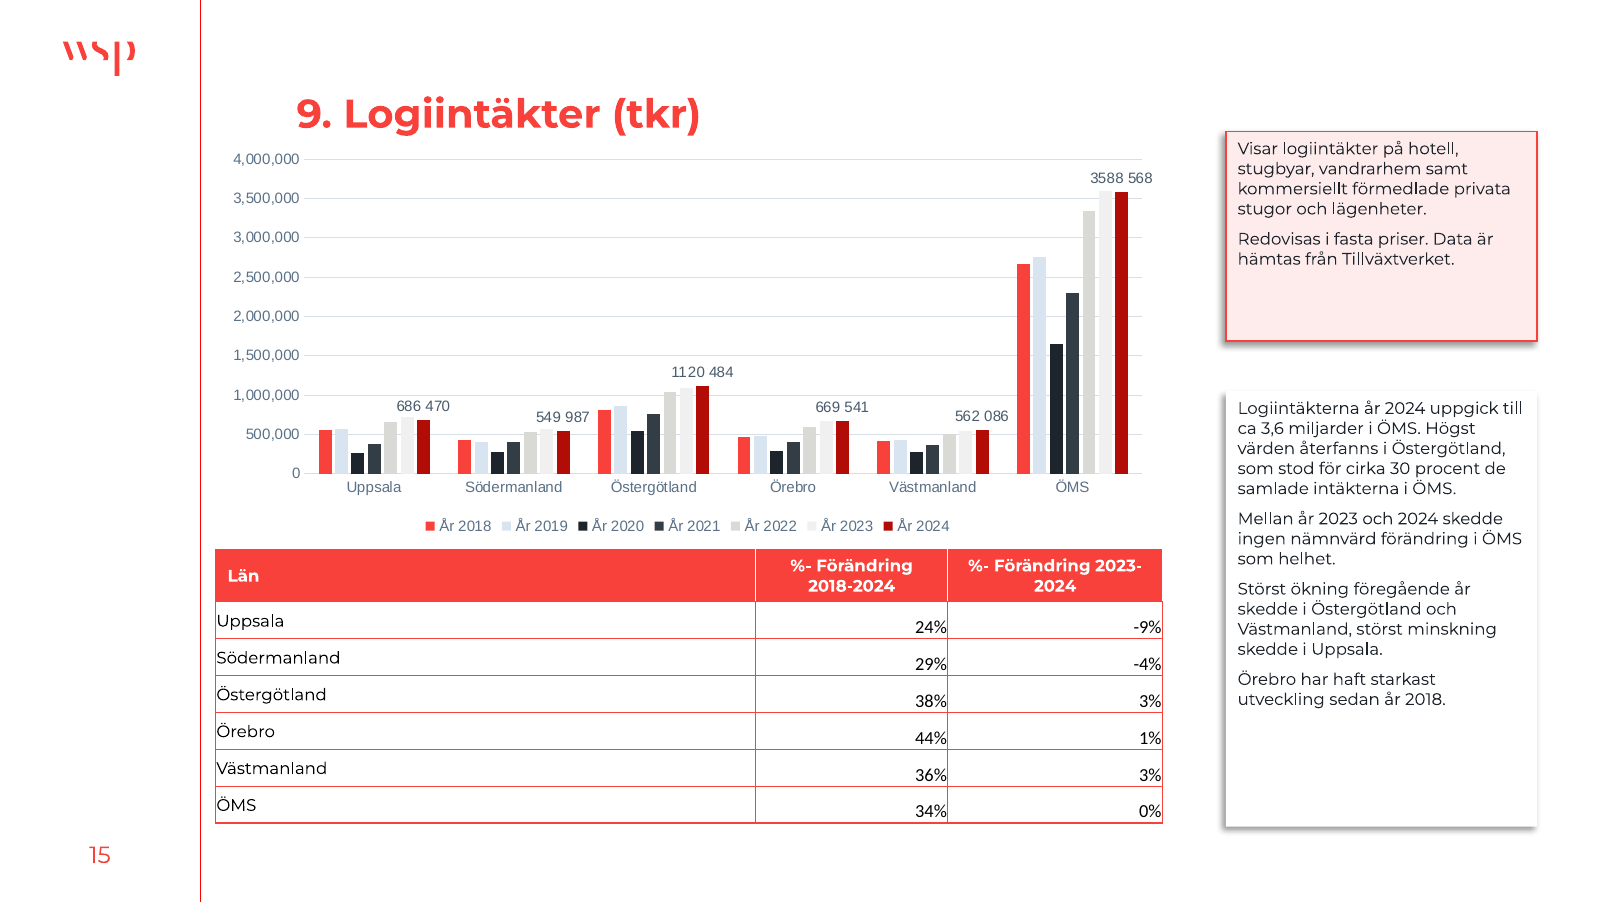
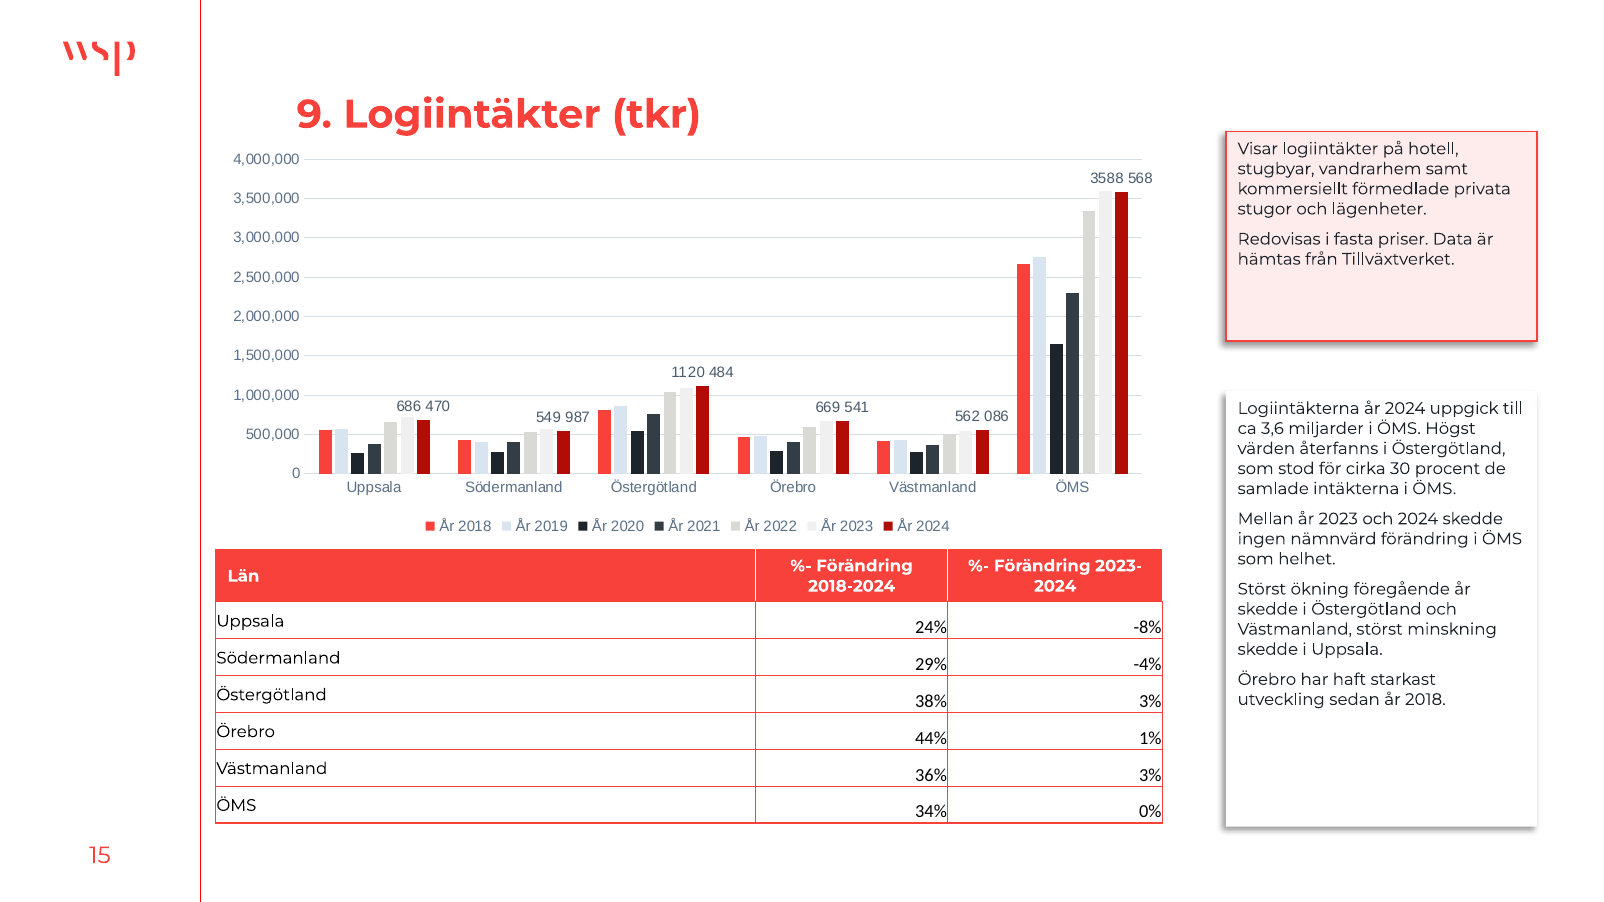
-9%: -9% -> -8% (1148, 628)
